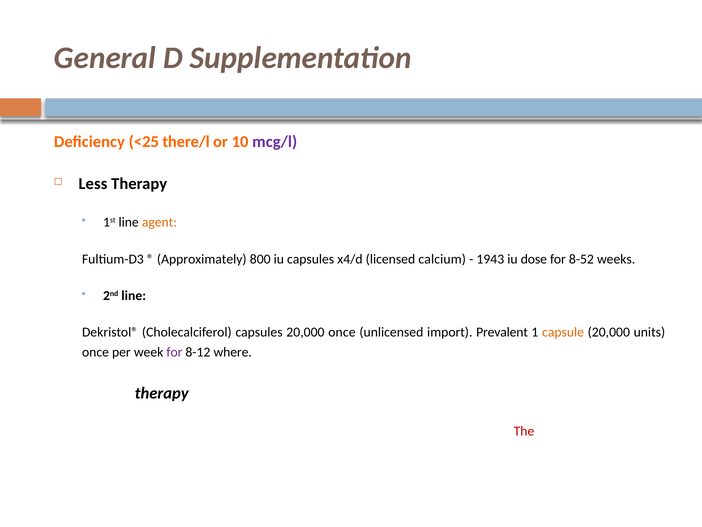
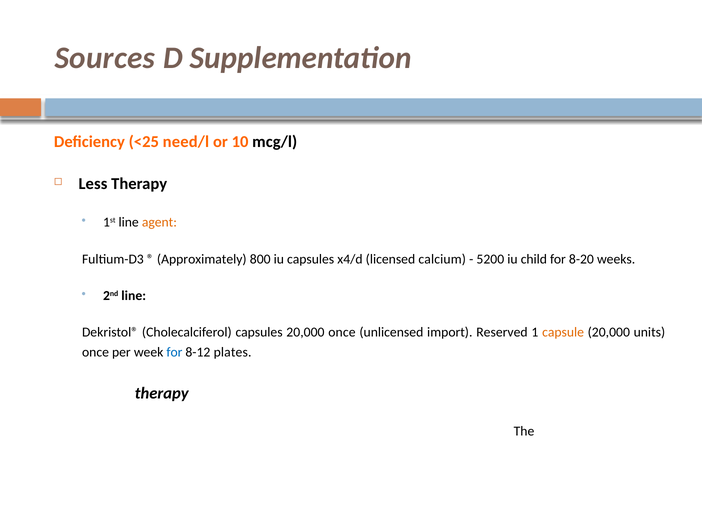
General: General -> Sources (105, 58)
there/l: there/l -> need/l (186, 141)
mcg/l colour: purple -> black (275, 141)
1943: 1943 -> 5200 (490, 259)
iu dose: dose -> child (534, 259)
8-52: 8-52 -> 8-20 (581, 259)
import Prevalent: Prevalent -> Reserved (502, 332)
for colour: purple -> blue (174, 352)
8-12 where: where -> plates (233, 352)
The colour: red -> black (524, 431)
